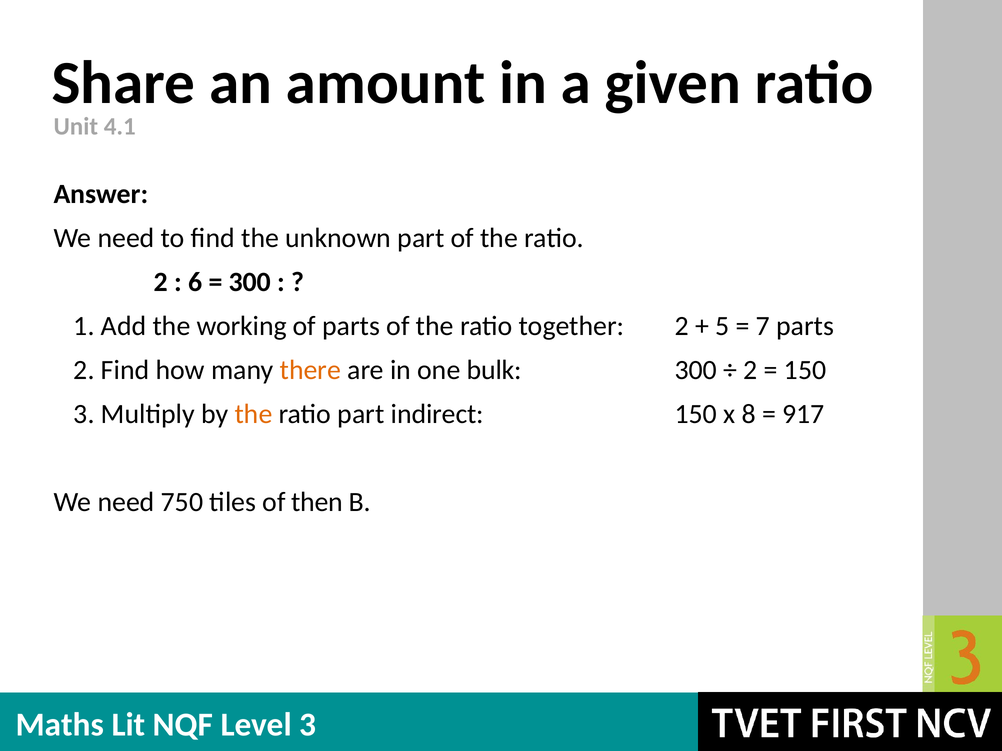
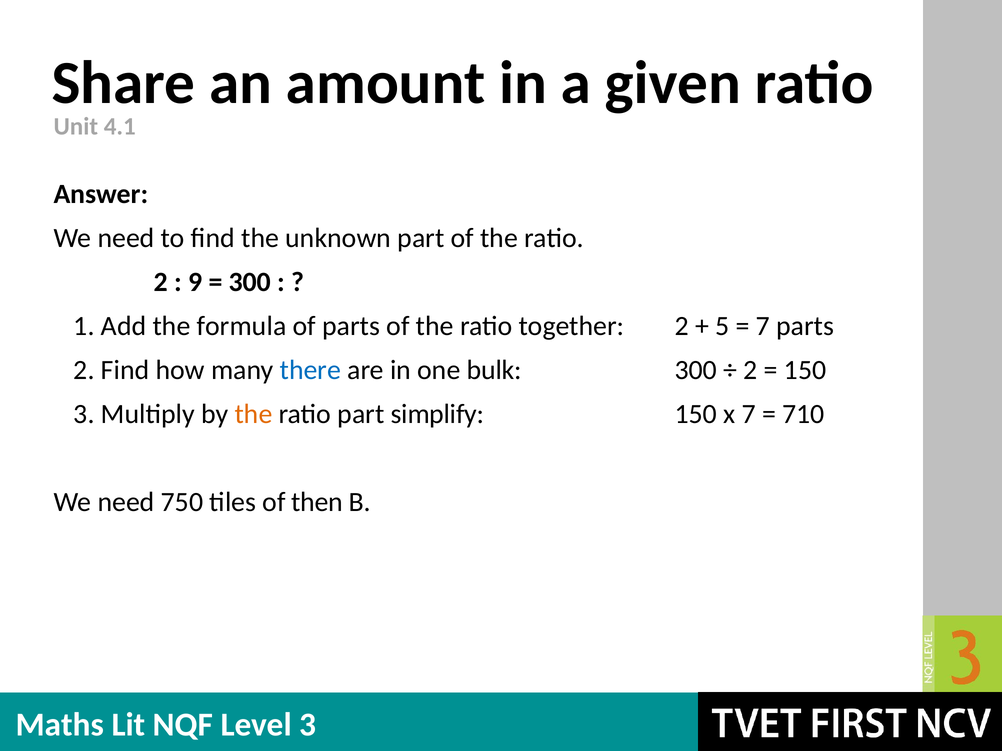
6: 6 -> 9 (195, 282)
working: working -> formula (241, 326)
there colour: orange -> blue (310, 370)
indirect: indirect -> simplify (437, 414)
x 8: 8 -> 7 (749, 414)
917: 917 -> 710 (803, 414)
